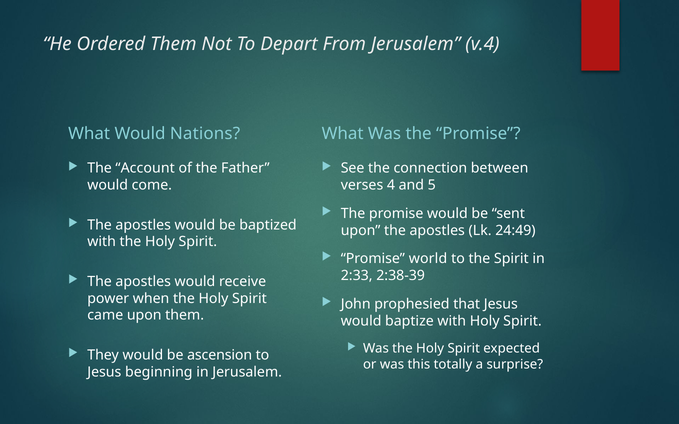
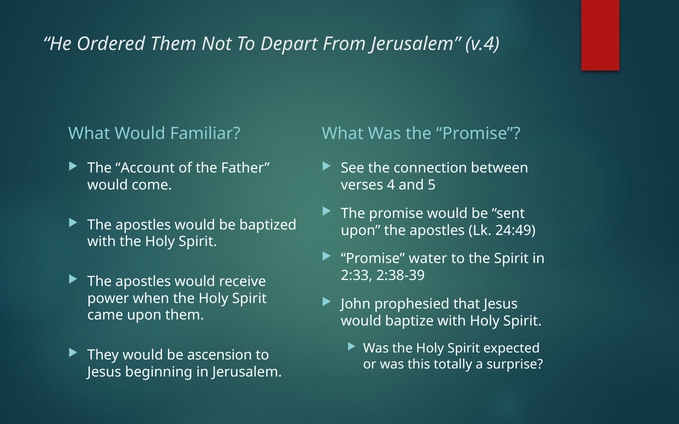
Nations: Nations -> Familiar (205, 134)
world: world -> water (428, 259)
